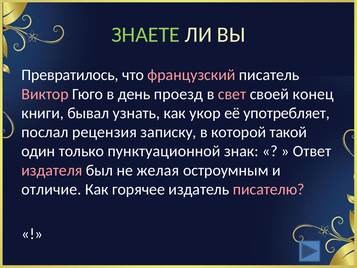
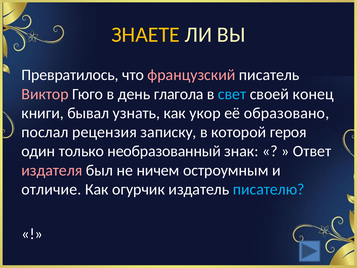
ЗНАЕТЕ colour: light green -> yellow (146, 35)
проезд: проезд -> глагола (179, 94)
свет colour: pink -> light blue (232, 94)
употребляет: употребляет -> образовано (287, 113)
такой: такой -> героя (288, 132)
пунктуационной: пунктуационной -> необразованный (164, 151)
желая: желая -> ничем (158, 170)
горячее: горячее -> огурчик (139, 189)
писателю colour: pink -> light blue (269, 189)
